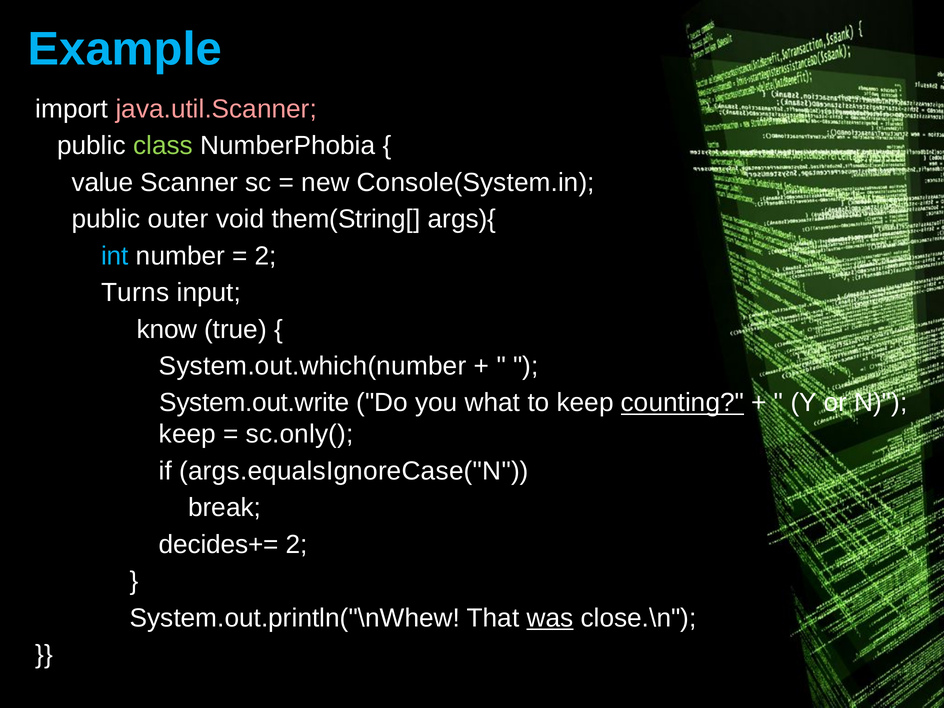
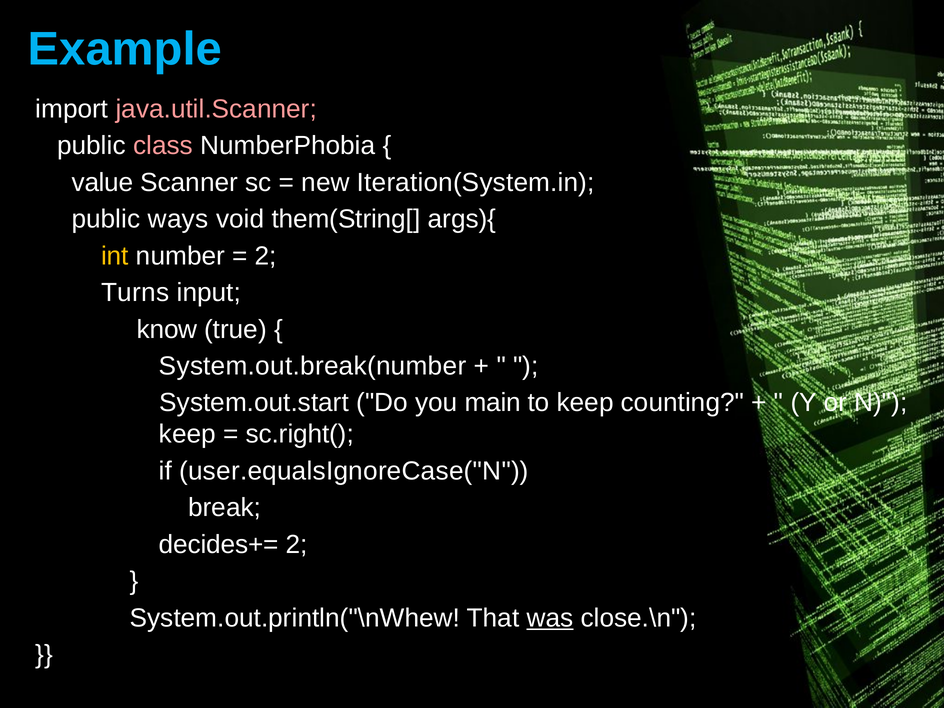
class colour: light green -> pink (163, 146)
Console(System.in: Console(System.in -> Iteration(System.in (476, 183)
outer: outer -> ways (178, 219)
int colour: light blue -> yellow (115, 256)
System.out.which(number: System.out.which(number -> System.out.break(number (313, 366)
System.out.write: System.out.write -> System.out.start (254, 403)
what: what -> main (493, 403)
counting underline: present -> none (682, 403)
sc.only(: sc.only( -> sc.right( (300, 434)
args.equalsIgnoreCase("N: args.equalsIgnoreCase("N -> user.equalsIgnoreCase("N (354, 471)
